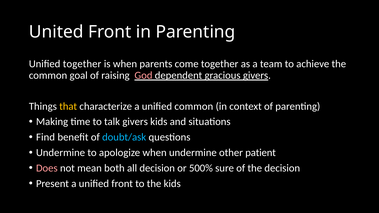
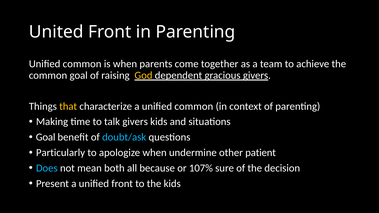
together: together -> common (82, 64)
God colour: pink -> yellow (143, 75)
Find: Find -> Goal (46, 137)
Undermine: Undermine -> Particularly (61, 153)
Does colour: pink -> light blue (47, 168)
all decision: decision -> because (157, 168)
500%: 500% -> 107% (201, 168)
